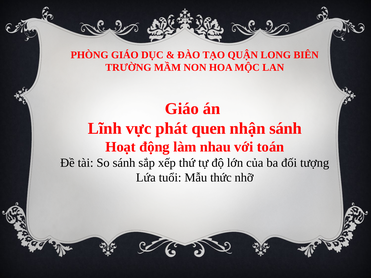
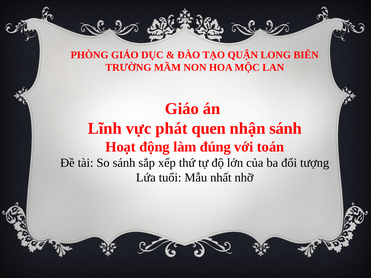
nhau: nhau -> đúng (215, 147)
thức: thức -> nhất (221, 178)
